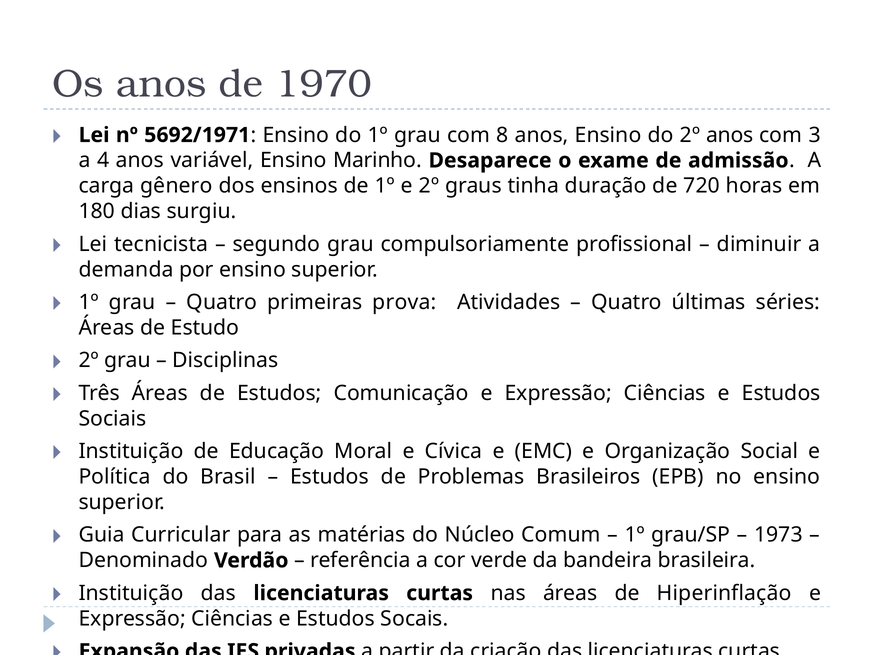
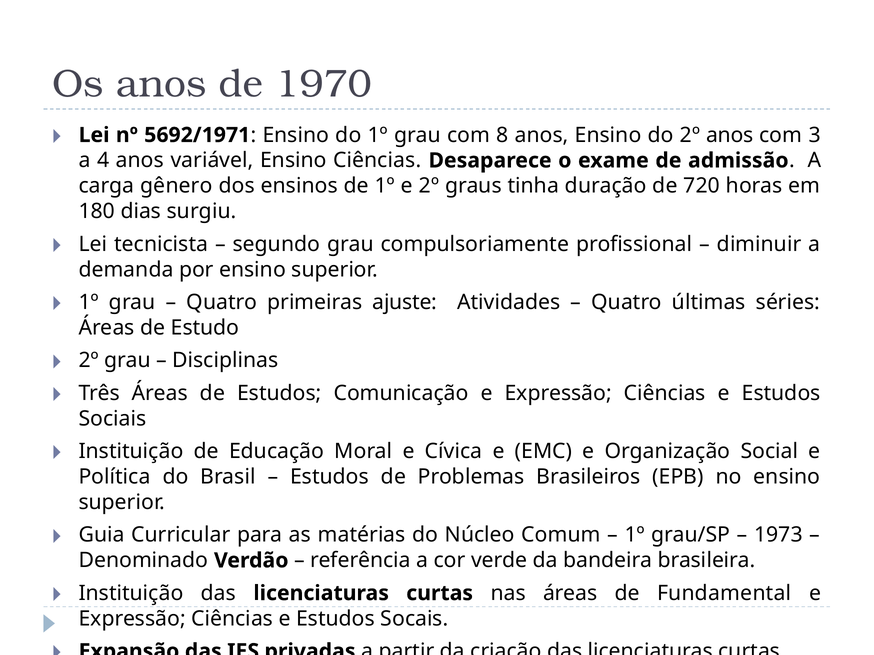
Ensino Marinho: Marinho -> Ciências (377, 161)
prova: prova -> ajuste (405, 303)
Hiperinflação: Hiperinflação -> Fundamental (724, 594)
